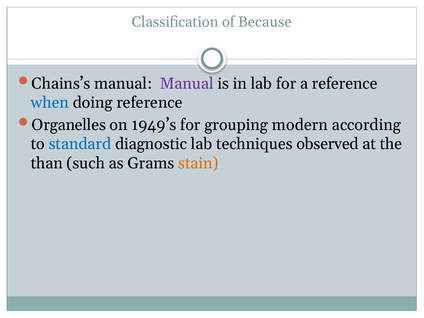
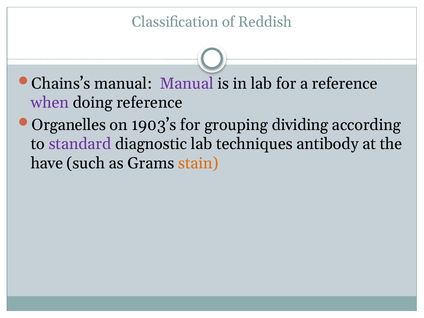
Because: Because -> Reddish (265, 22)
when colour: blue -> purple (50, 103)
1949’s: 1949’s -> 1903’s (154, 125)
modern: modern -> dividing (300, 125)
standard colour: blue -> purple (80, 144)
observed: observed -> antibody (327, 144)
than: than -> have (47, 163)
